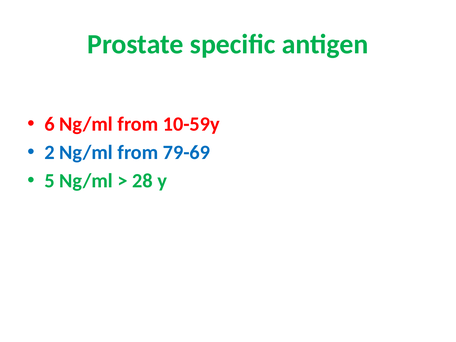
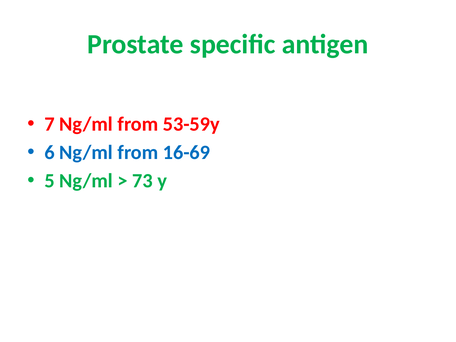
6: 6 -> 7 (50, 124)
10-59y: 10-59y -> 53-59y (191, 124)
2: 2 -> 6 (50, 152)
79-69: 79-69 -> 16-69 (187, 152)
28: 28 -> 73 (143, 181)
